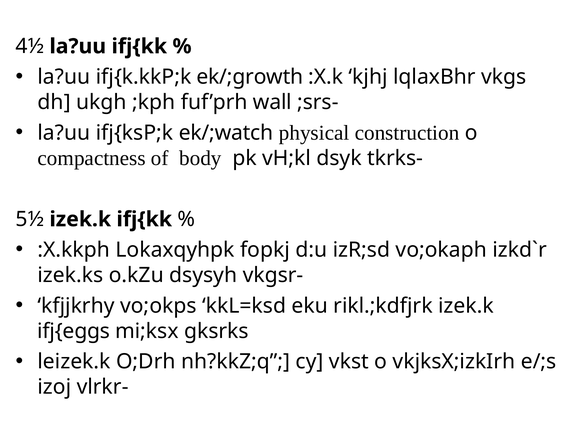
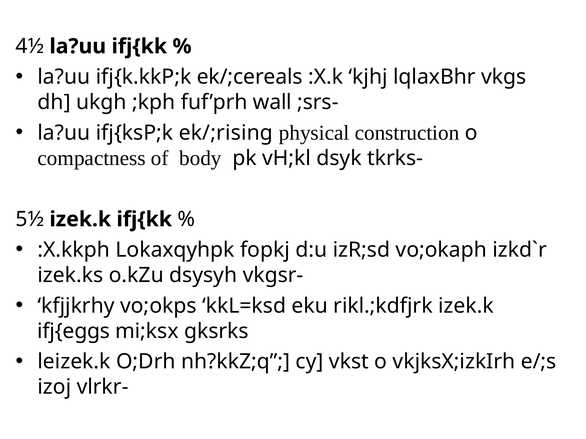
ek/;growth: ek/;growth -> ek/;cereals (250, 77)
ek/;watch: ek/;watch -> ek/;rising (226, 133)
